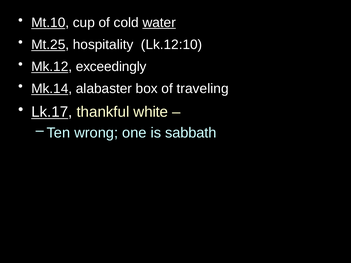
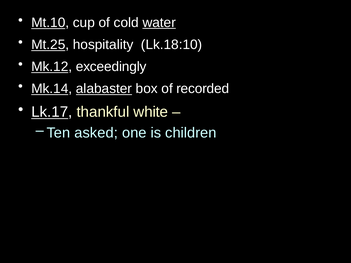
Lk.12:10: Lk.12:10 -> Lk.18:10 (172, 45)
alabaster underline: none -> present (104, 89)
traveling: traveling -> recorded (203, 89)
wrong: wrong -> asked (96, 133)
sabbath: sabbath -> children (191, 133)
